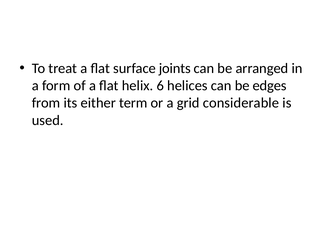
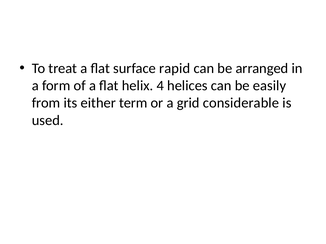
joints: joints -> rapid (175, 68)
6: 6 -> 4 (160, 86)
edges: edges -> easily (270, 86)
